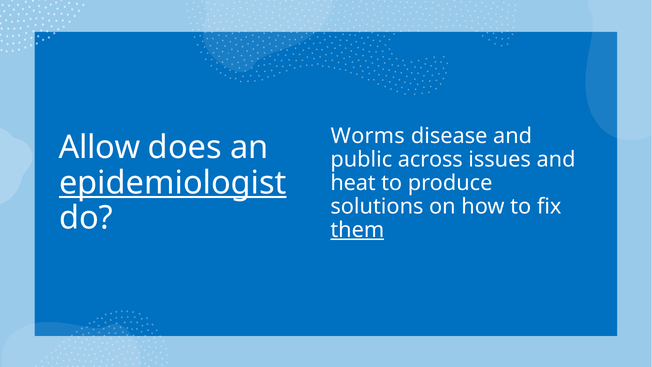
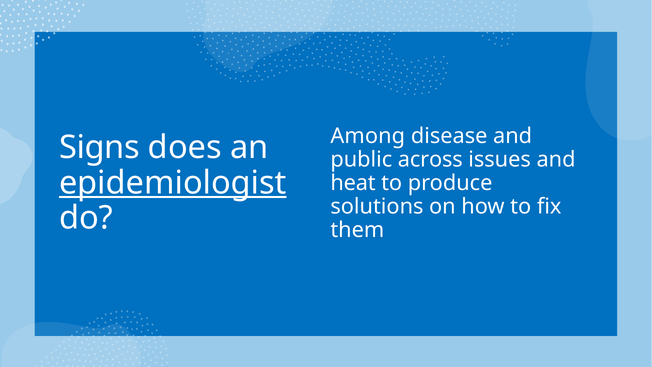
Worms: Worms -> Among (368, 136)
Allow: Allow -> Signs (99, 147)
them underline: present -> none (357, 230)
